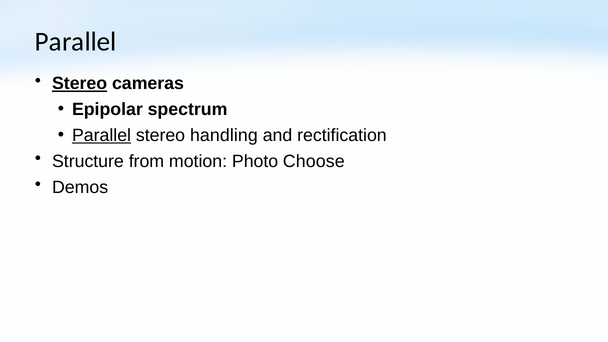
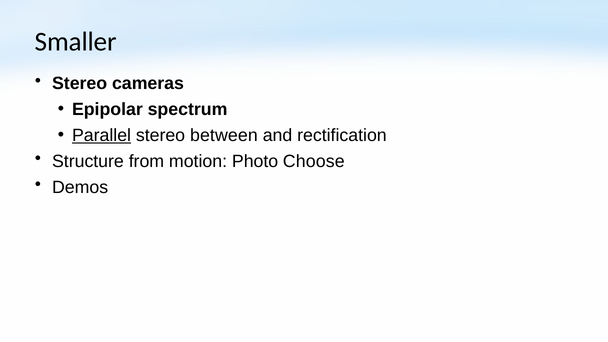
Parallel: Parallel -> Smaller (76, 42)
Stereo underline: present -> none (80, 84)
handling: handling -> between (224, 135)
